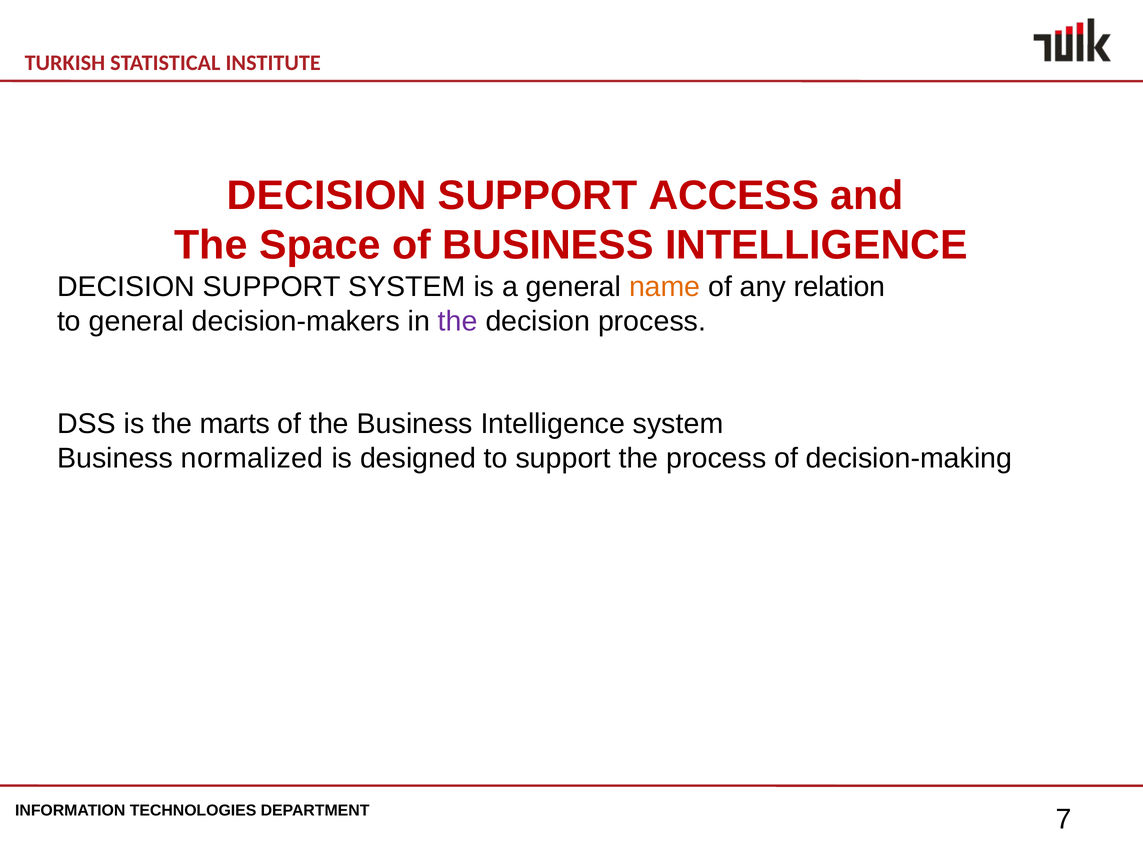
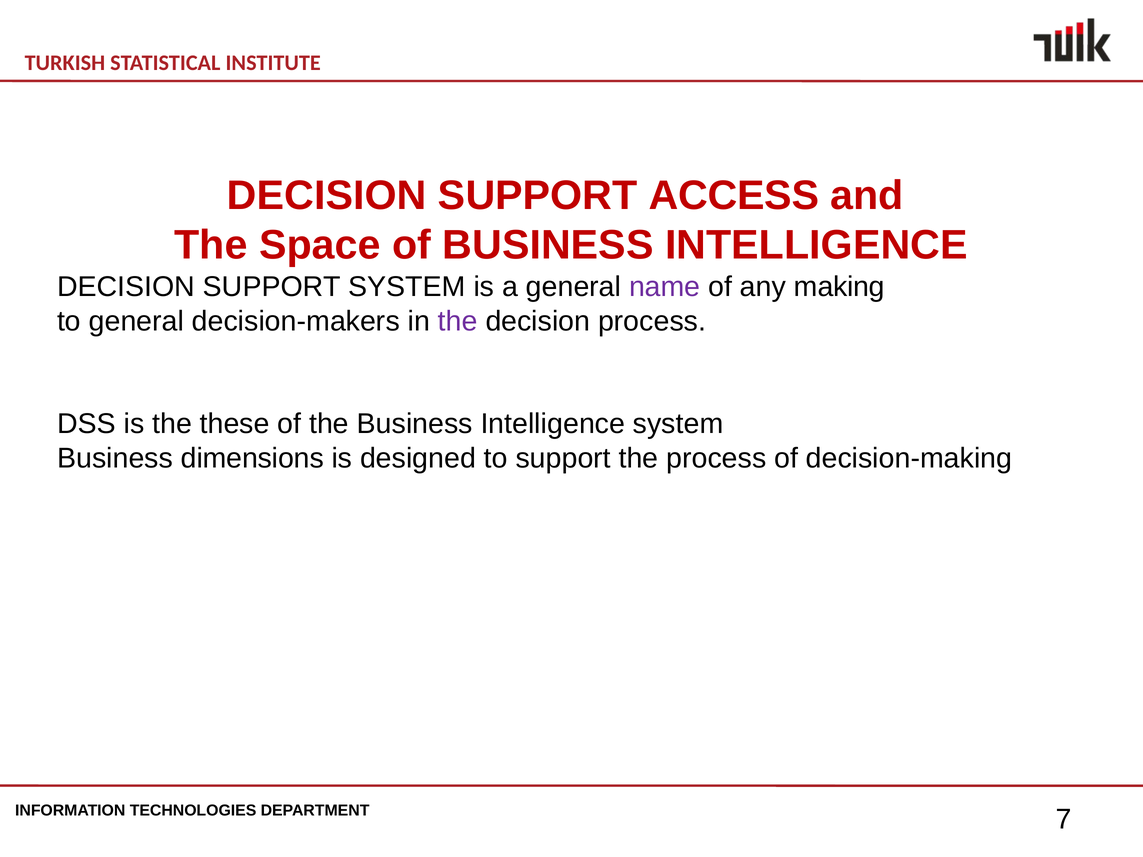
name colour: orange -> purple (665, 287)
relation: relation -> making (839, 287)
marts: marts -> these (235, 424)
normalized: normalized -> dimensions (252, 458)
